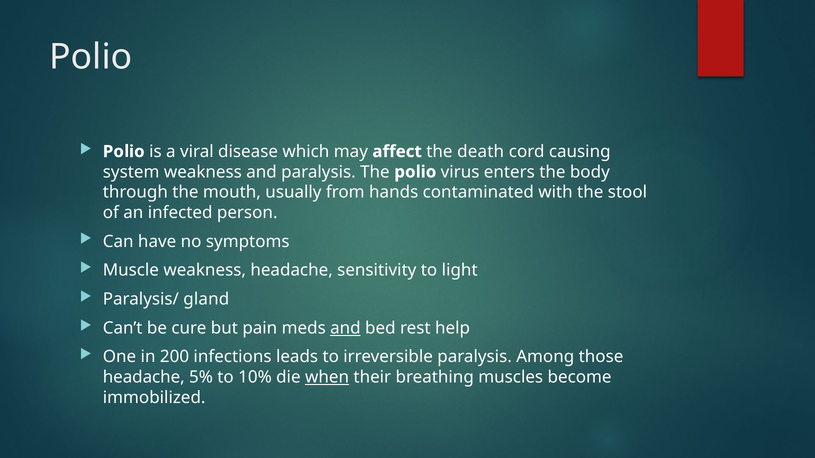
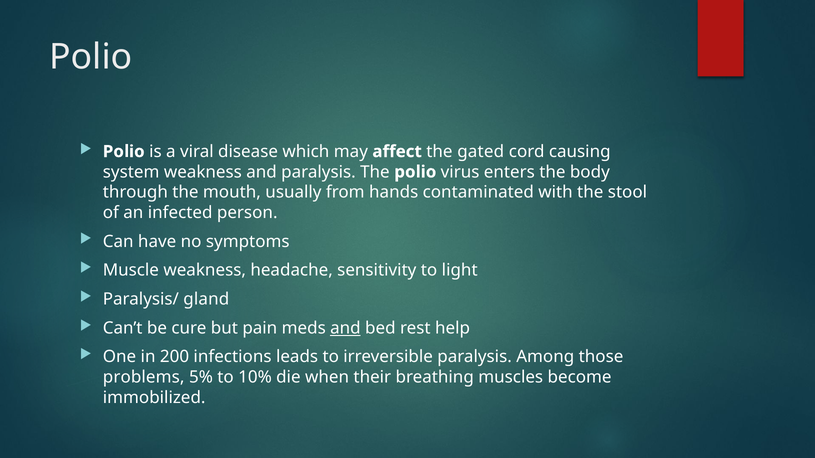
death: death -> gated (481, 152)
headache: headache -> problems (144, 378)
when underline: present -> none (327, 378)
